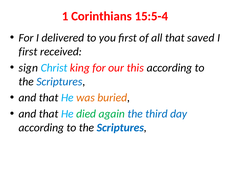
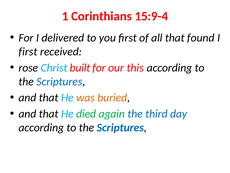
15:5-4: 15:5-4 -> 15:9-4 (151, 16)
saved: saved -> found (201, 38)
sign: sign -> rose (28, 68)
king: king -> built (80, 68)
